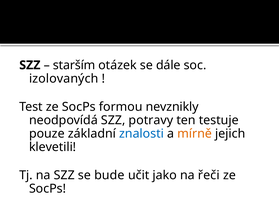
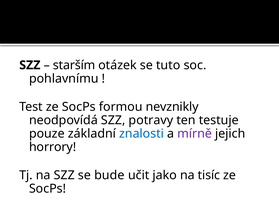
dále: dále -> tuto (168, 65)
izolovaných: izolovaných -> pohlavnímu (64, 79)
mírně colour: orange -> purple (195, 134)
klevetili: klevetili -> horrory (53, 147)
řeči: řeči -> tisíc (209, 175)
